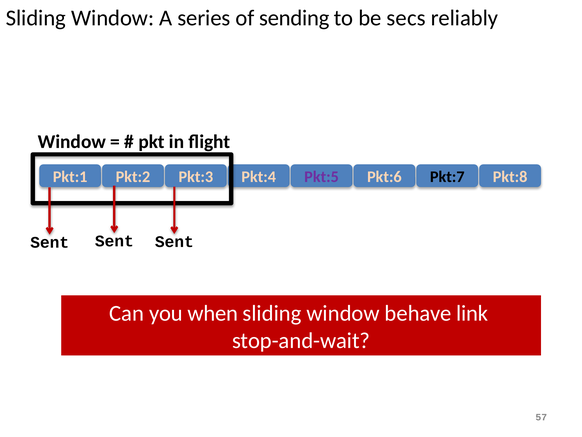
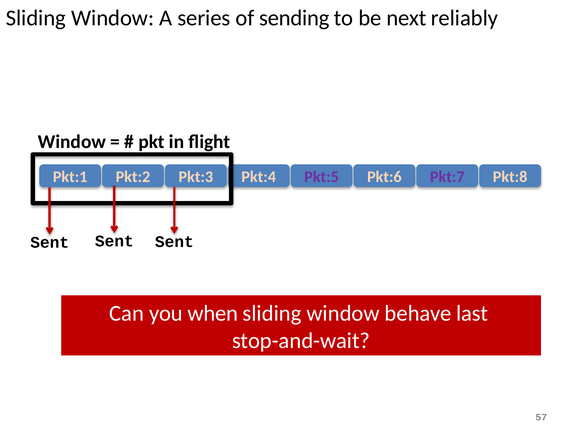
secs: secs -> next (406, 18)
Pkt:7 colour: black -> purple (447, 177)
link: link -> last (472, 313)
